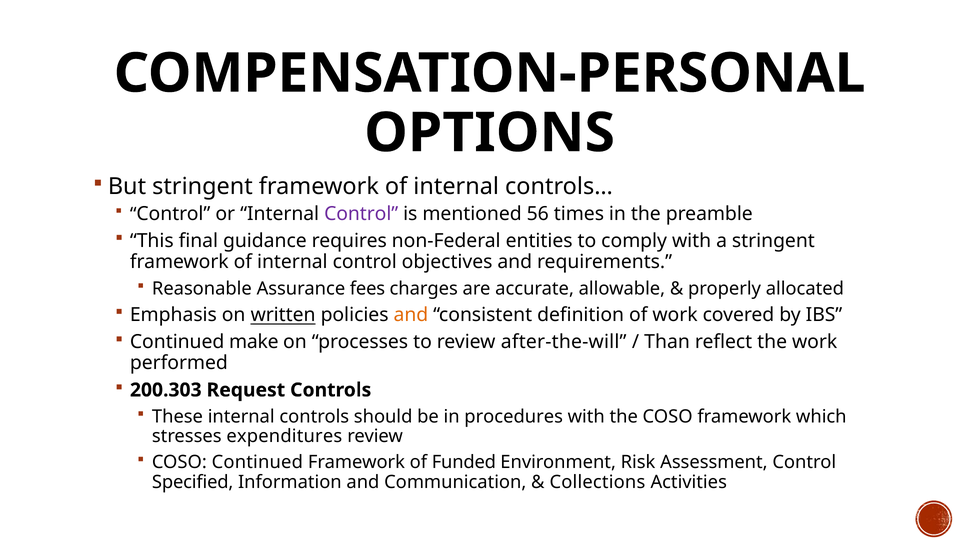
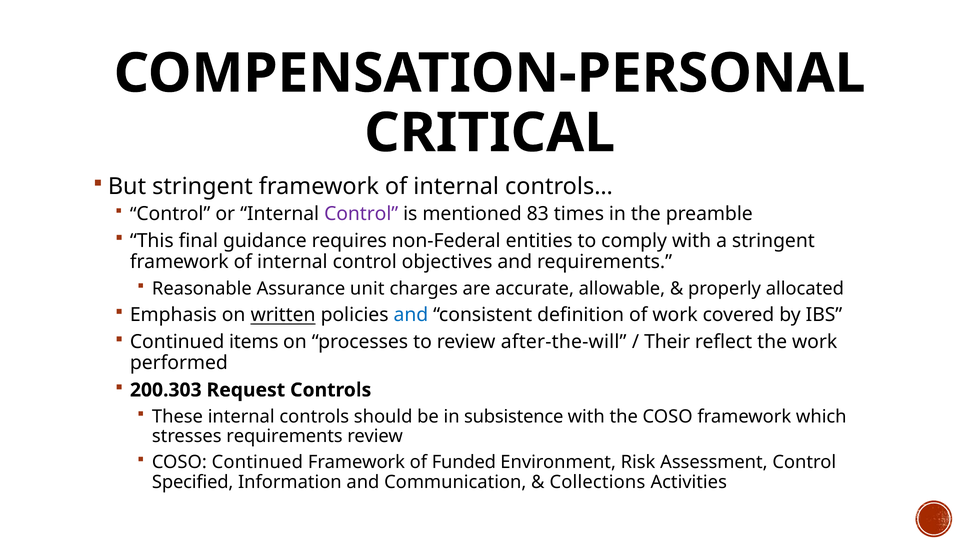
OPTIONS: OPTIONS -> CRITICAL (490, 133)
56: 56 -> 83 (538, 214)
fees: fees -> unit (367, 288)
and colour: orange -> blue (411, 315)
make: make -> items (254, 342)
Than: Than -> Their (667, 342)
procedures: procedures -> subsistence (514, 416)
stresses expenditures: expenditures -> requirements (284, 436)
